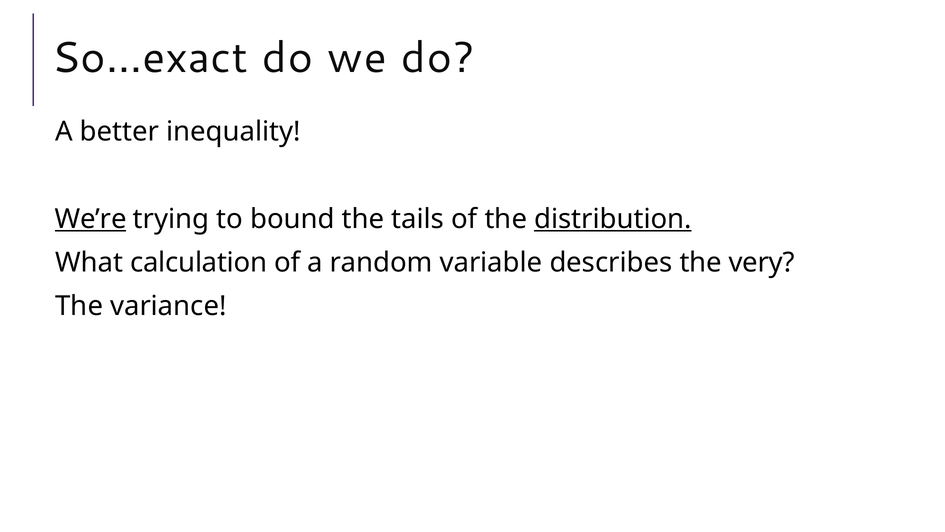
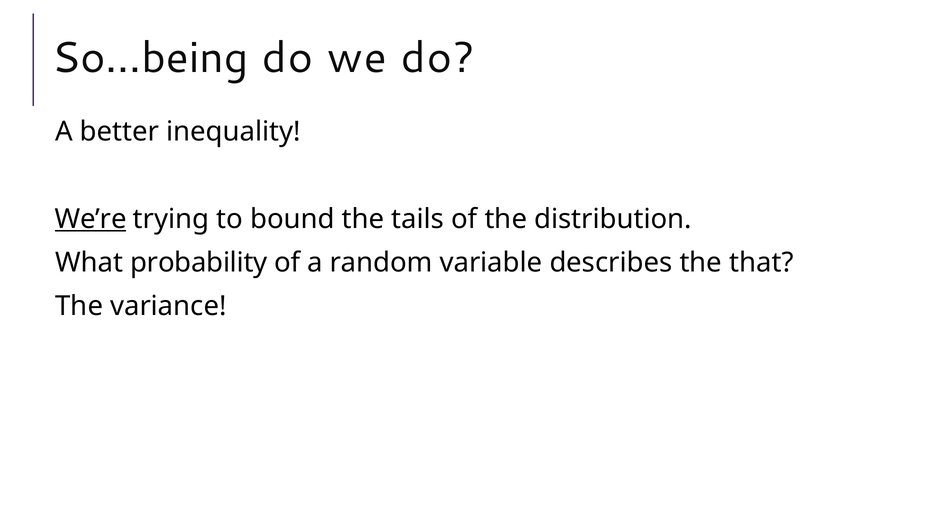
So…exact: So…exact -> So…being (150, 58)
distribution underline: present -> none (613, 219)
calculation: calculation -> probability (199, 262)
very: very -> that (761, 262)
